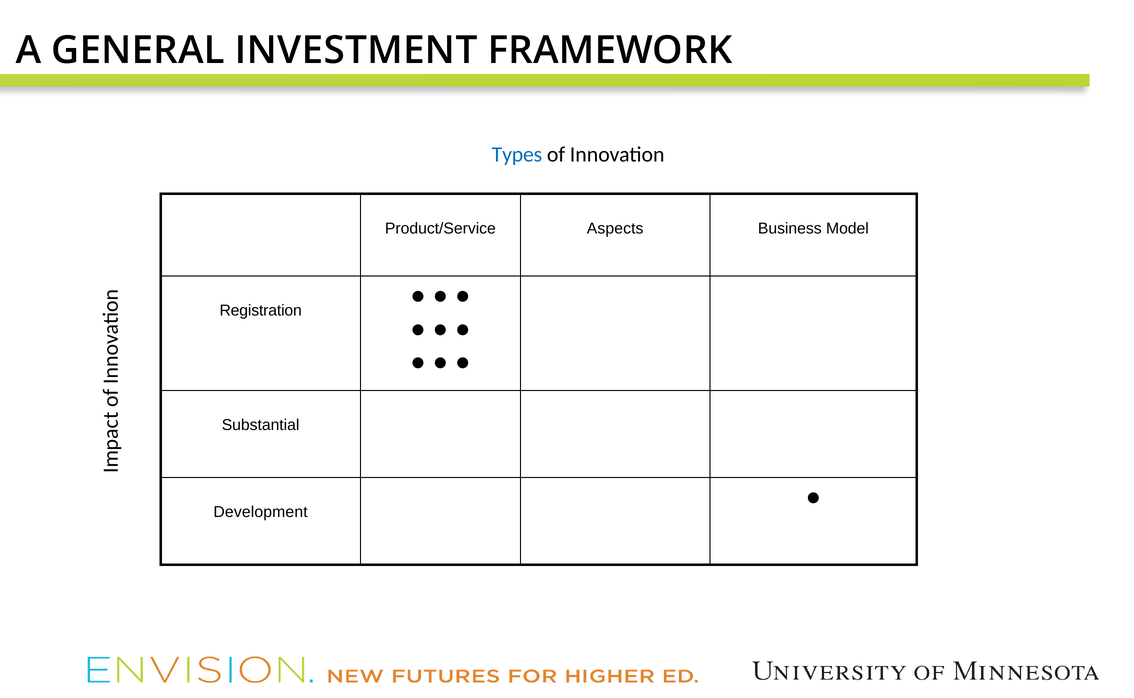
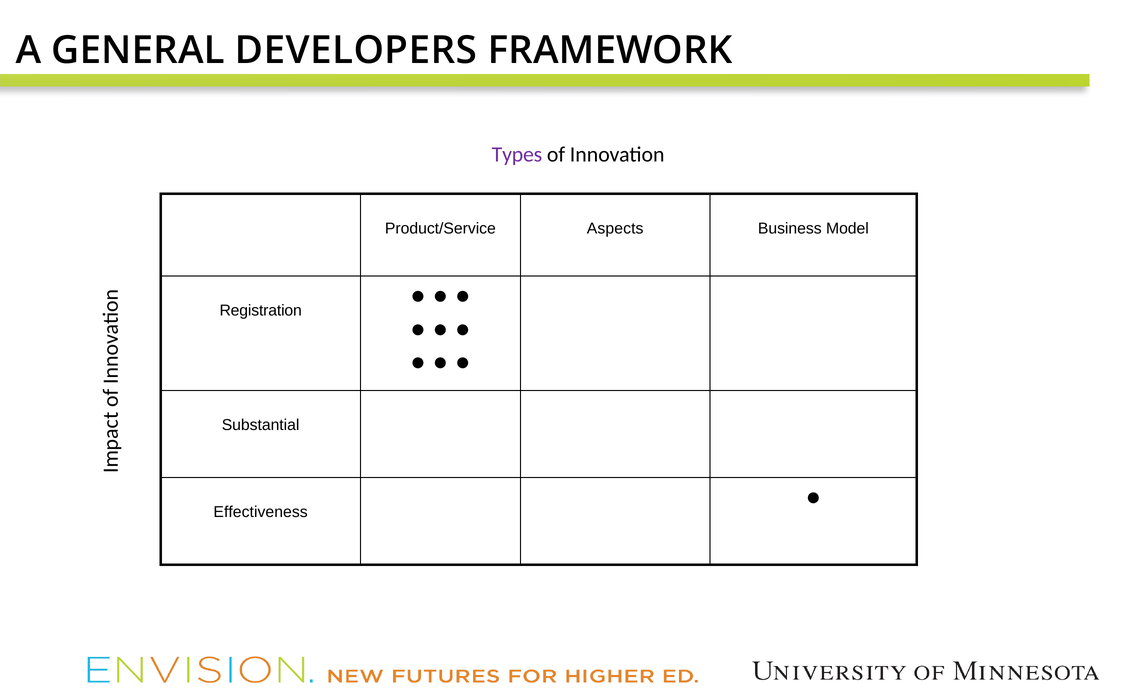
INVESTMENT: INVESTMENT -> DEVELOPERS (356, 50)
Types colour: blue -> purple (517, 155)
Development: Development -> Effectiveness (261, 512)
